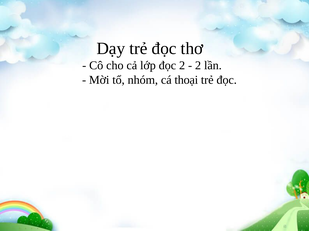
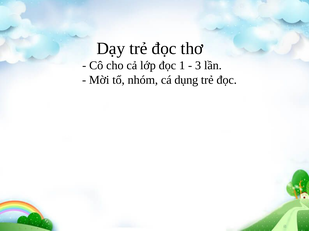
đọc 2: 2 -> 1 (182, 66)
2: 2 -> 3 (198, 66)
thoại: thoại -> dụng (186, 80)
